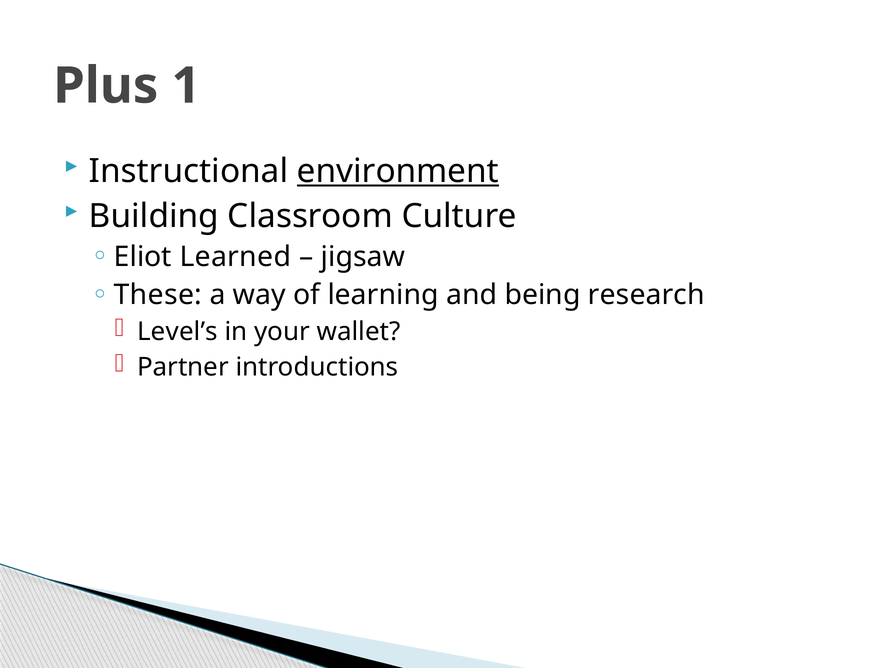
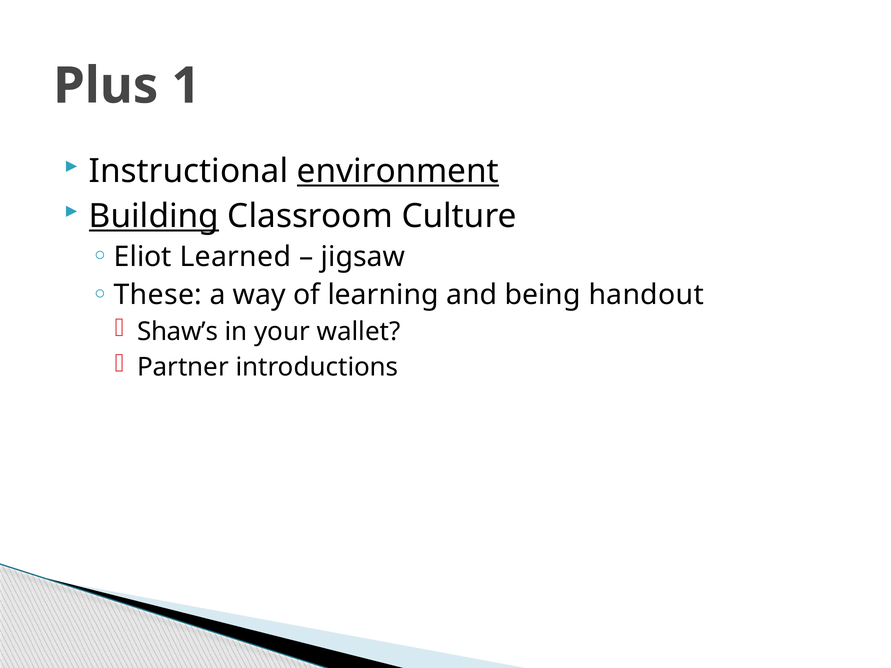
Building underline: none -> present (154, 216)
research: research -> handout (646, 295)
Level’s: Level’s -> Shaw’s (178, 332)
